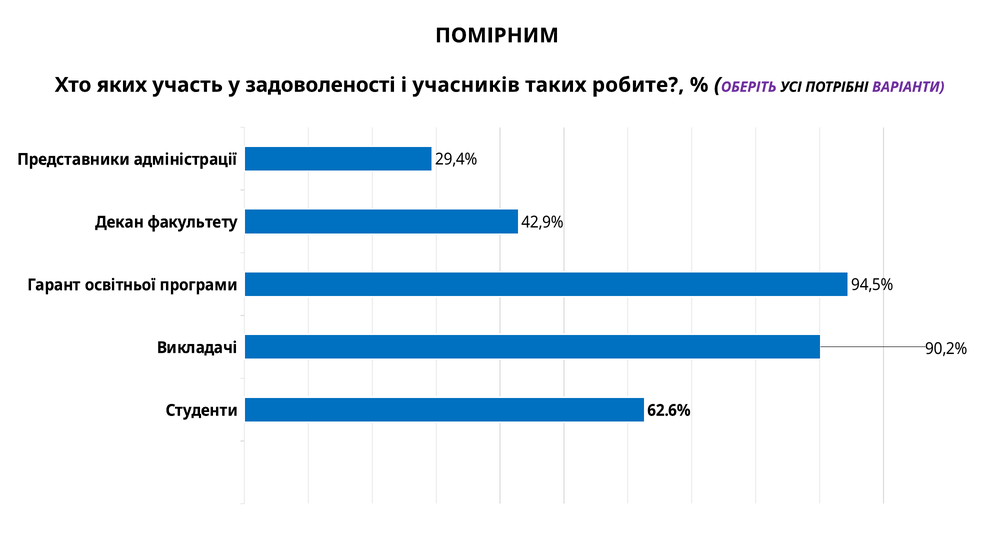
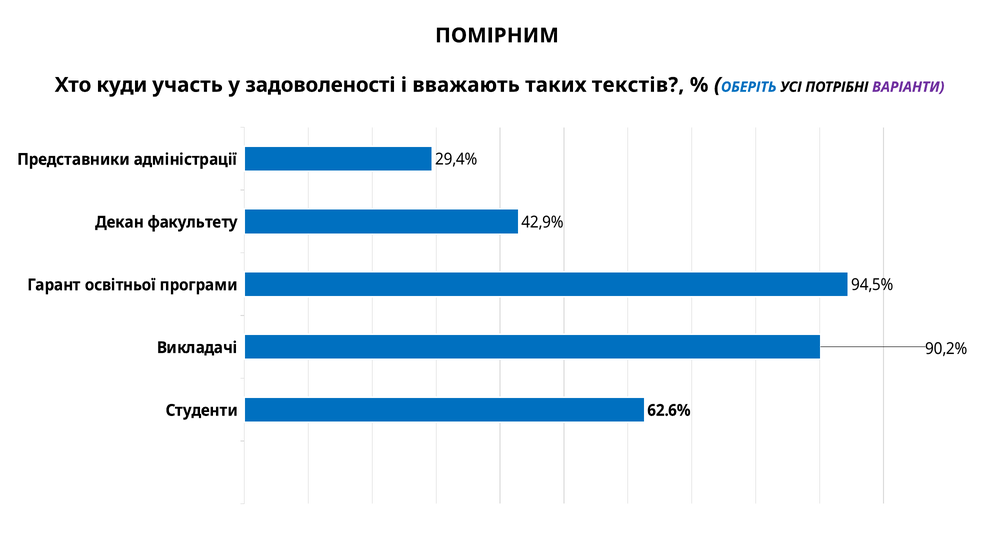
яких: яких -> куди (122, 85)
учасників: учасників -> вважають (466, 85)
робите: робите -> текстів (638, 85)
ОБЕРІТЬ colour: purple -> blue (749, 87)
